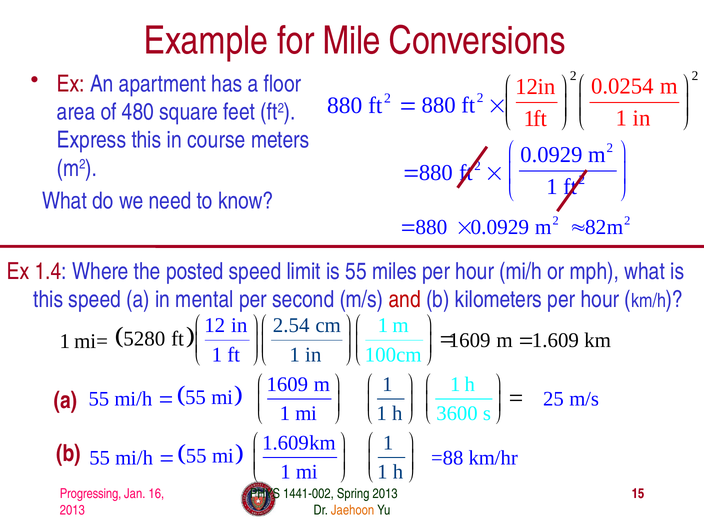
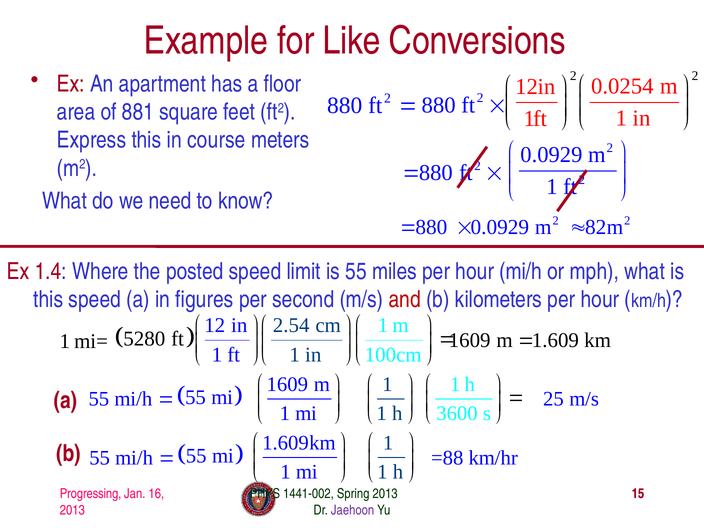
Mile: Mile -> Like (352, 41)
480: 480 -> 881 (138, 112)
mental: mental -> figures (205, 300)
Jaehoon colour: orange -> purple (353, 510)
